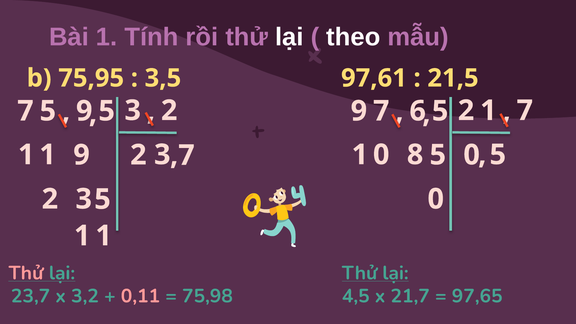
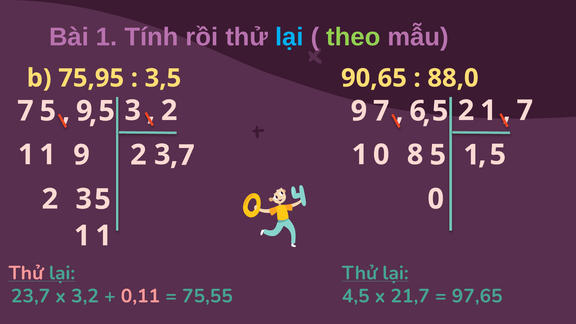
lại colour: white -> light blue (289, 37)
theo colour: white -> light green (353, 37)
97,61: 97,61 -> 90,65 (374, 78)
21,5: 21,5 -> 88,0 (453, 78)
8 0: 0 -> 1 (472, 155)
75,98: 75,98 -> 75,55 (207, 296)
